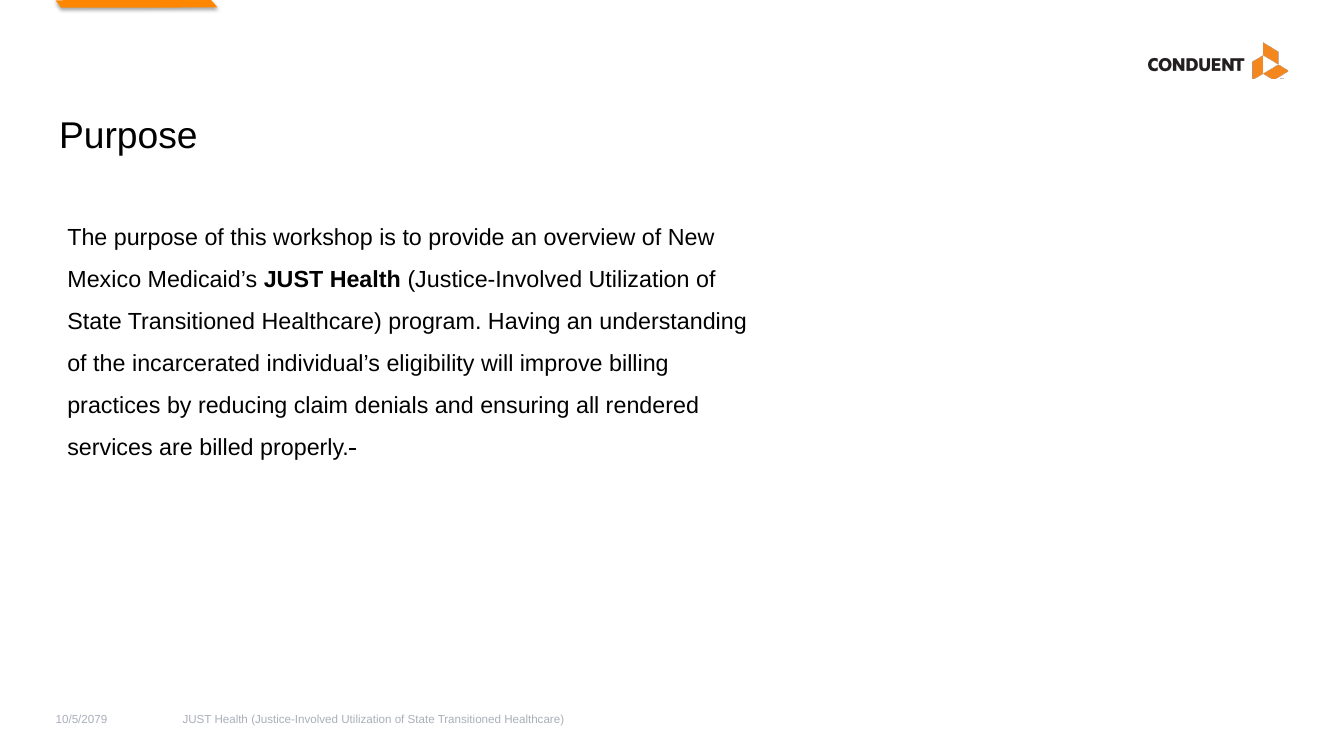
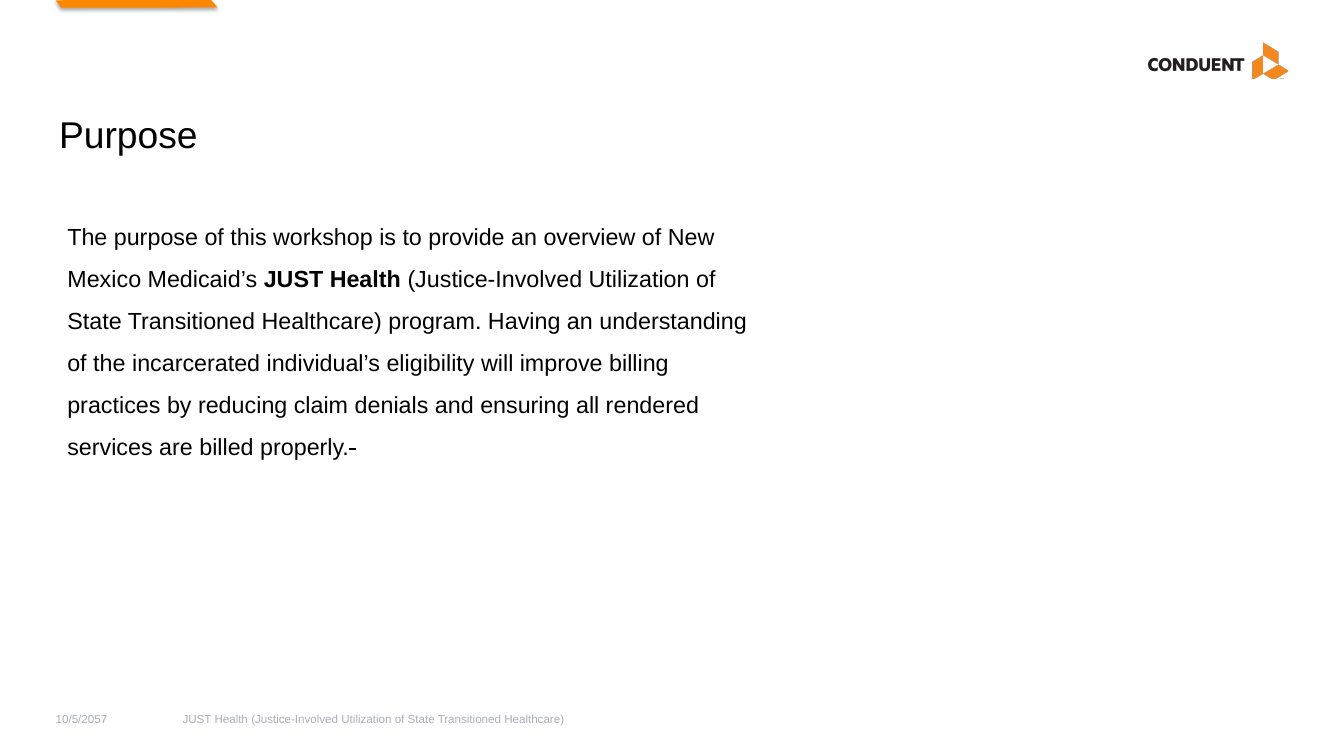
10/5/2079: 10/5/2079 -> 10/5/2057 (81, 719)
